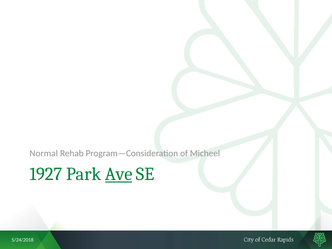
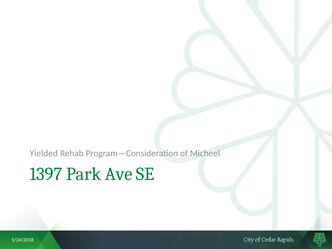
Normal: Normal -> Yielded (44, 153)
1927: 1927 -> 1397 (46, 174)
Ave underline: present -> none (119, 174)
